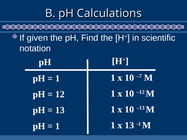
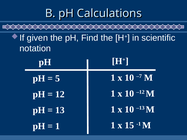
1: 1 -> 5 (58, 79)
x 13: 13 -> 15 (129, 126)
